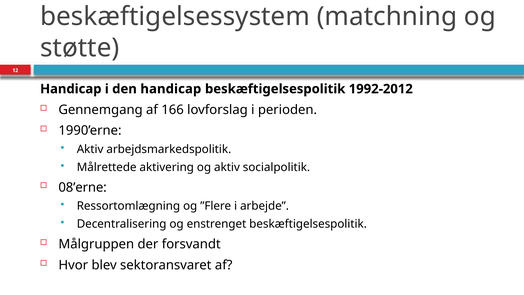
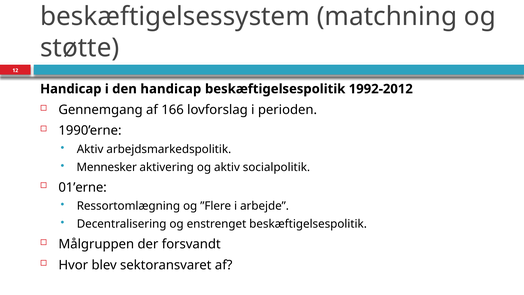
Målrettede: Målrettede -> Mennesker (107, 167)
08’erne: 08’erne -> 01’erne (83, 187)
